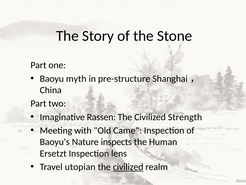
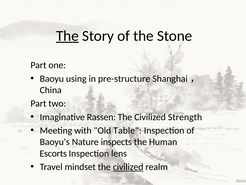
The underline: none -> present (67, 36)
myth: myth -> using (76, 78)
Came: Came -> Table (127, 130)
Ersetzt: Ersetzt -> Escorts (53, 153)
utopian: utopian -> mindset (80, 167)
